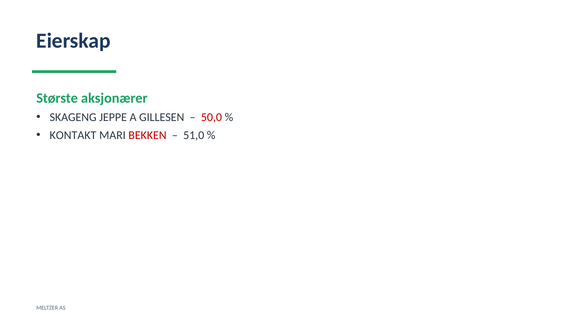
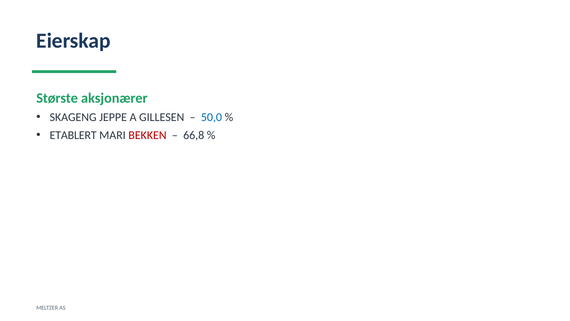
50,0 colour: red -> blue (211, 117)
KONTAKT: KONTAKT -> ETABLERT (73, 135)
51,0: 51,0 -> 66,8 (194, 135)
